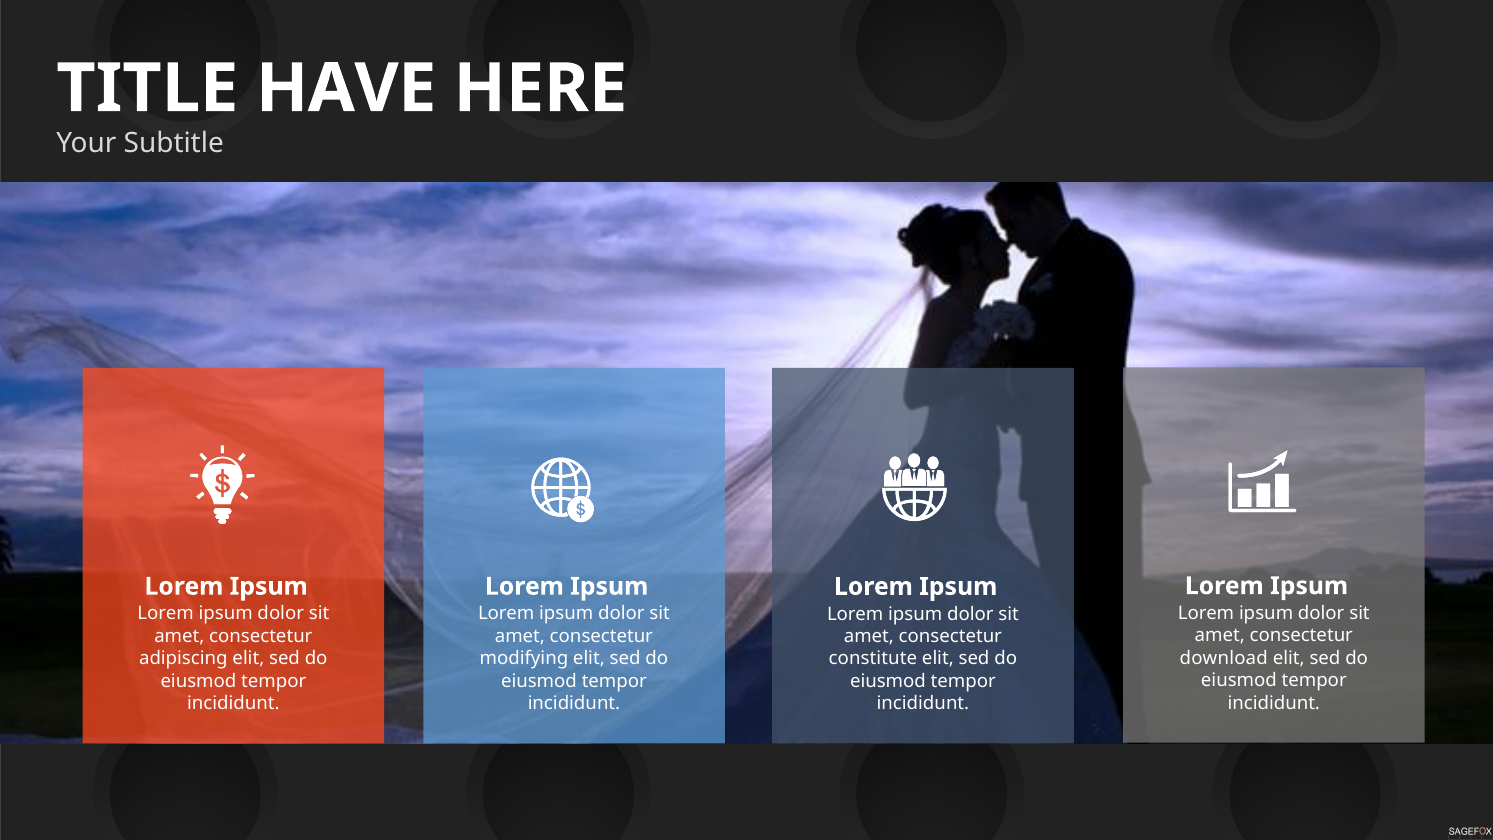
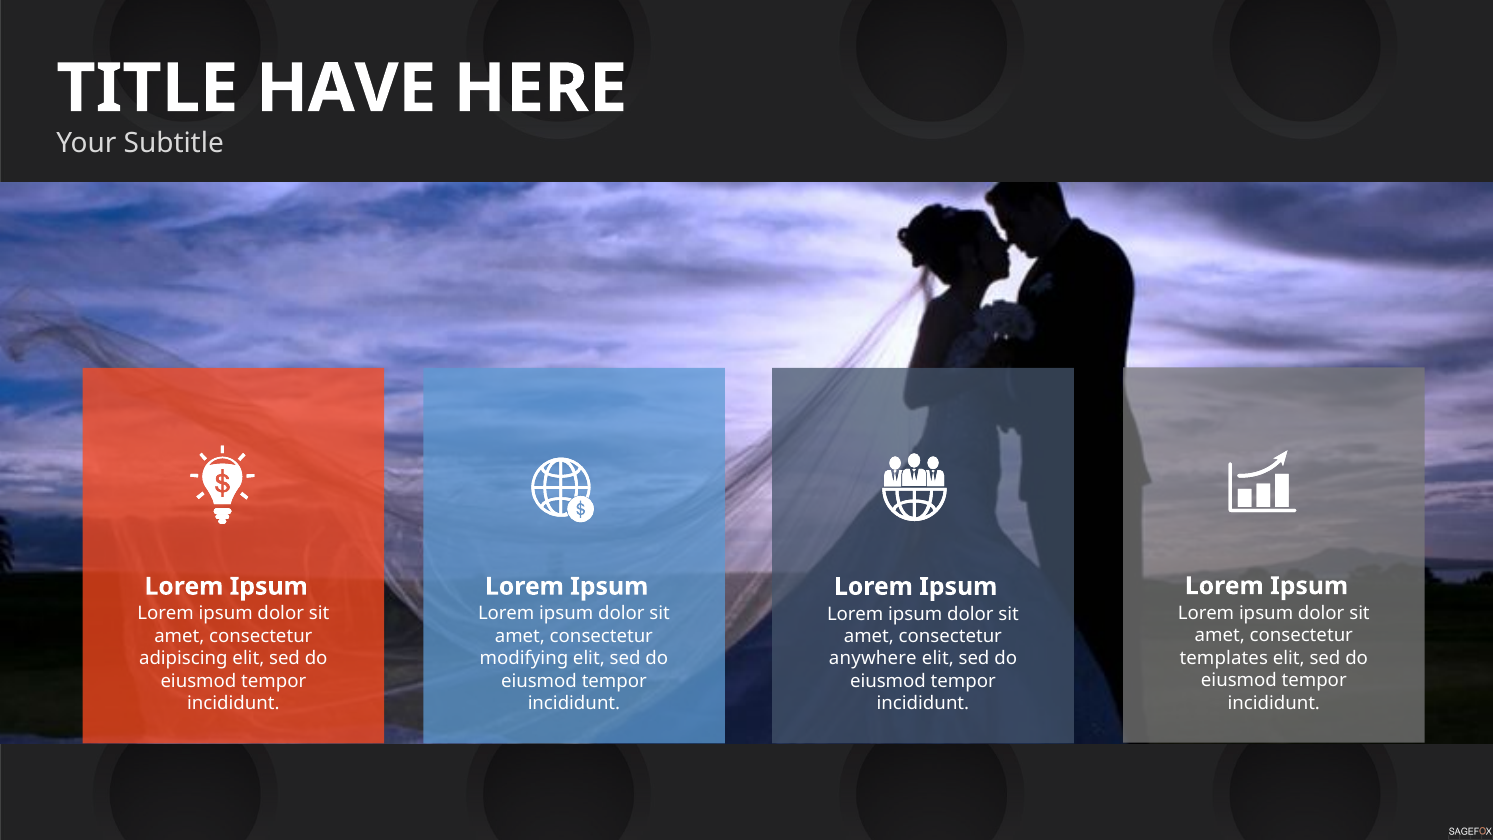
download: download -> templates (1224, 658)
constitute: constitute -> anywhere (873, 659)
